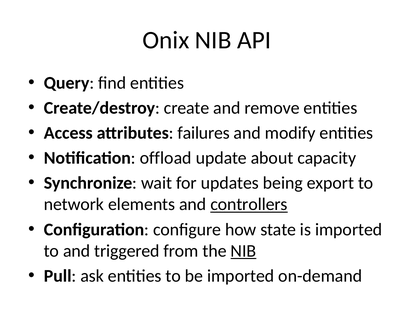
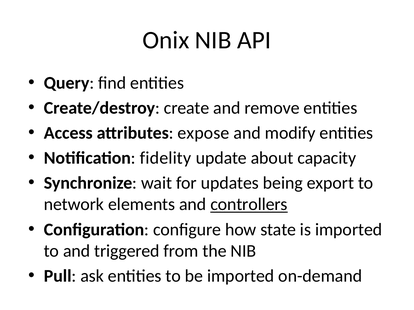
failures: failures -> expose (204, 133)
offload: offload -> fidelity (166, 158)
NIB underline: present -> none (243, 251)
